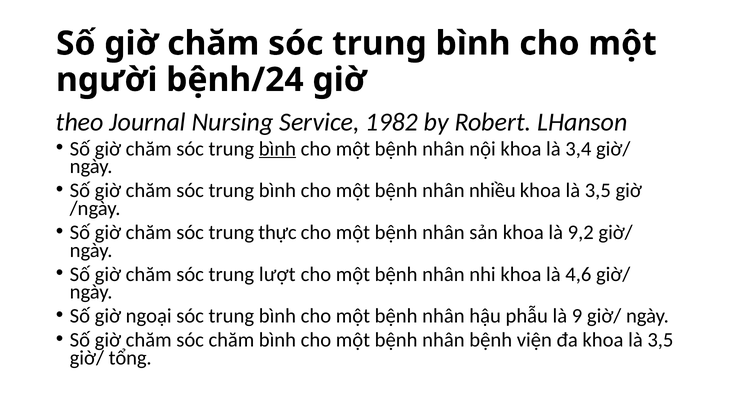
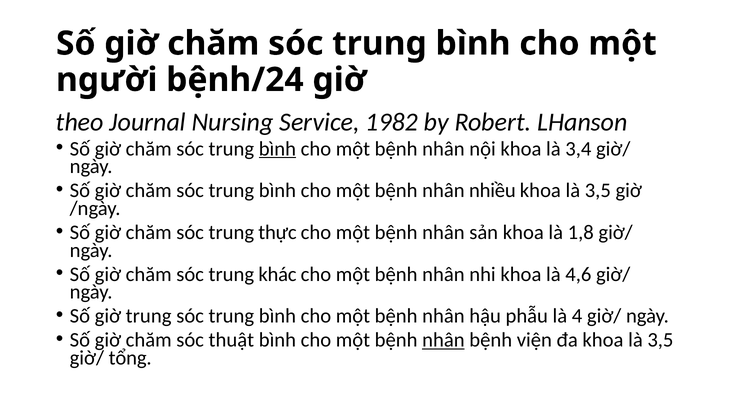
9,2: 9,2 -> 1,8 (581, 232)
lượt: lượt -> khác (277, 274)
giờ ngoại: ngoại -> trung (149, 316)
9: 9 -> 4 (577, 316)
sóc chăm: chăm -> thuật (231, 340)
nhân underline: none -> present (443, 340)
